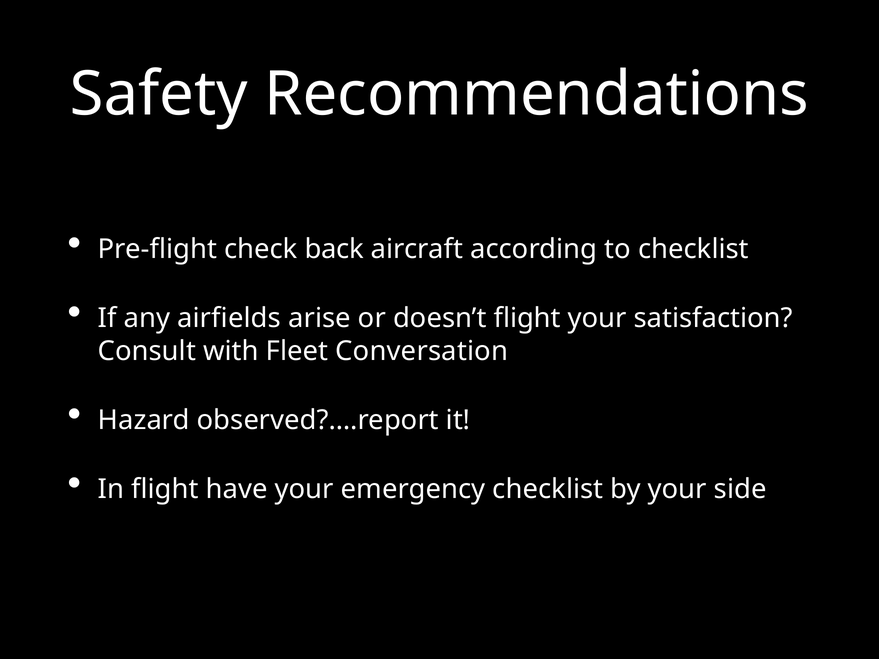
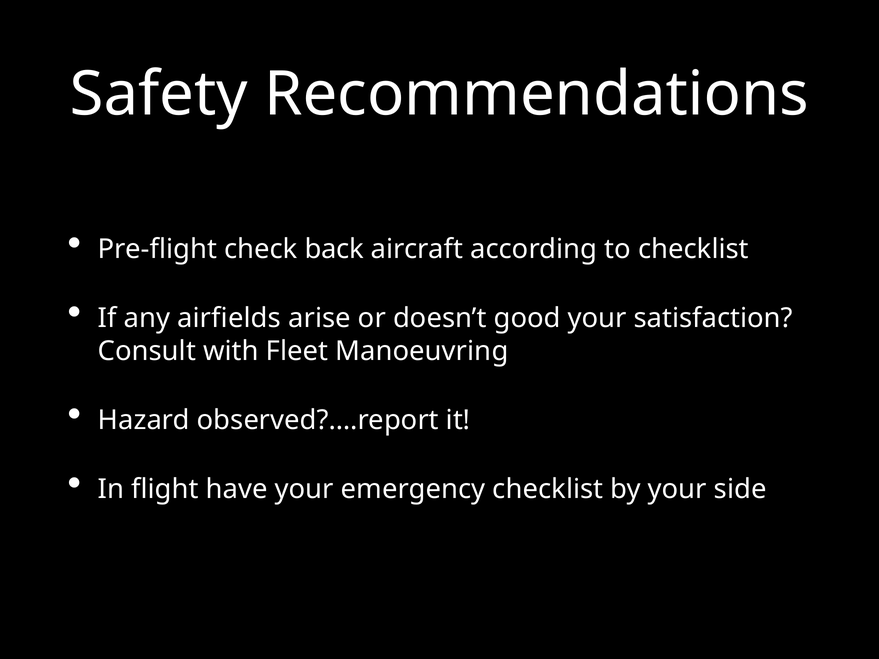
doesn’t flight: flight -> good (527, 318)
Conversation: Conversation -> Manoeuvring (422, 351)
